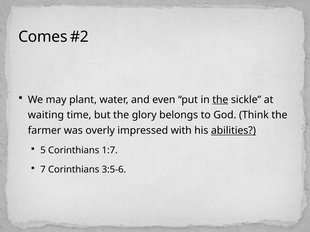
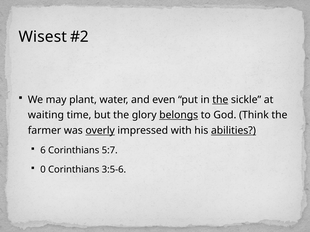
Comes: Comes -> Wisest (43, 37)
belongs underline: none -> present (179, 115)
overly underline: none -> present (100, 131)
5: 5 -> 6 (43, 151)
1:7: 1:7 -> 5:7 (110, 151)
7: 7 -> 0 (43, 170)
